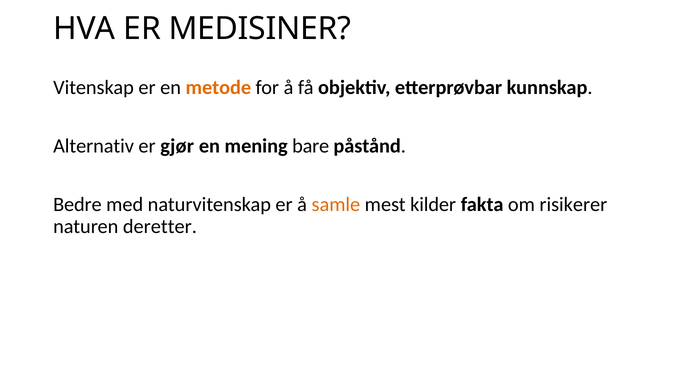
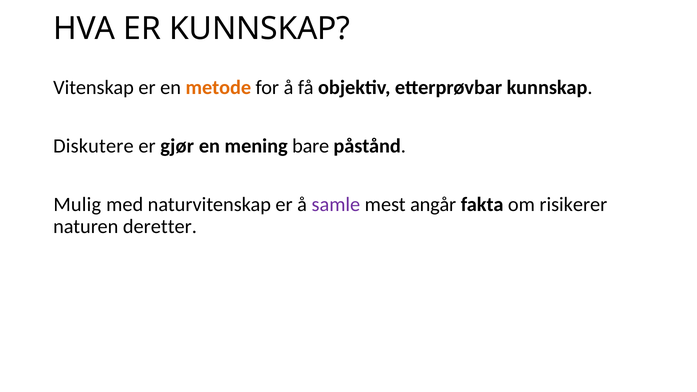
ER MEDISINER: MEDISINER -> KUNNSKAP (260, 29)
Alternativ: Alternativ -> Diskutere (93, 146)
Bedre: Bedre -> Mulig (77, 205)
samle colour: orange -> purple (336, 205)
kilder: kilder -> angår (433, 205)
